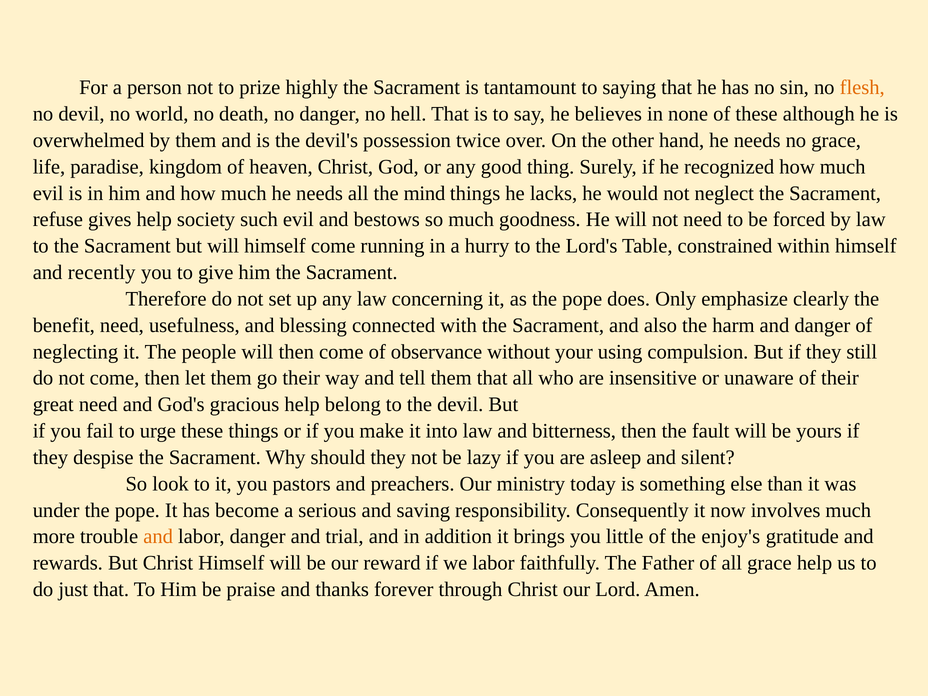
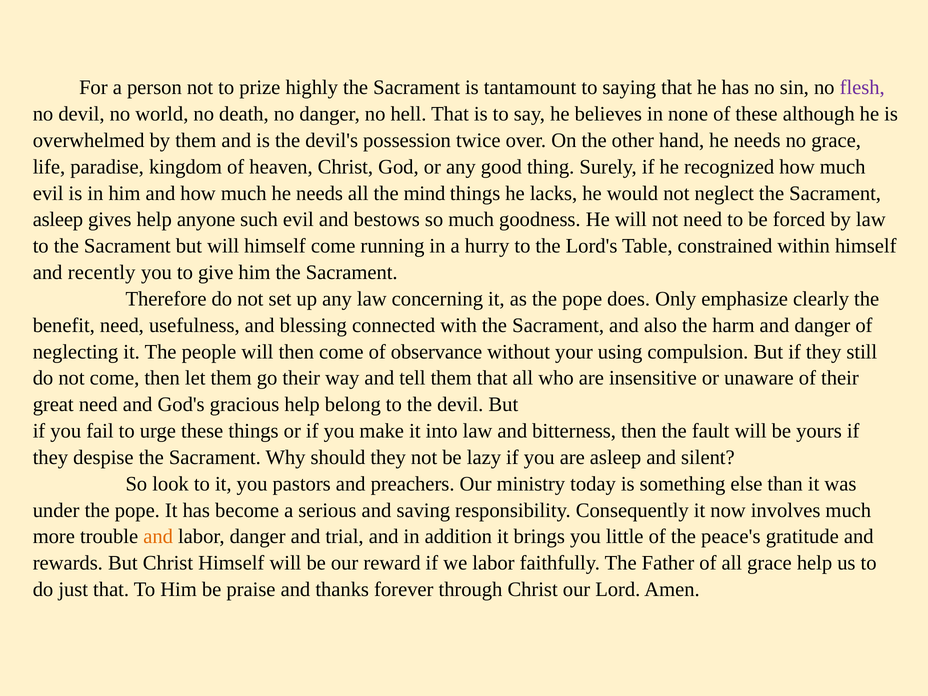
flesh colour: orange -> purple (862, 88)
refuse: refuse -> asleep (58, 220)
society: society -> anyone (206, 220)
enjoy's: enjoy's -> peace's (731, 537)
